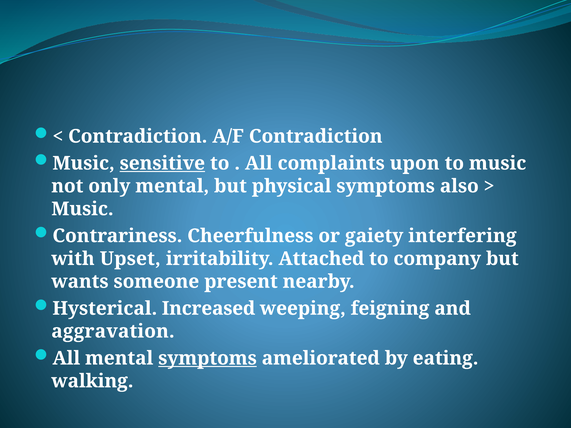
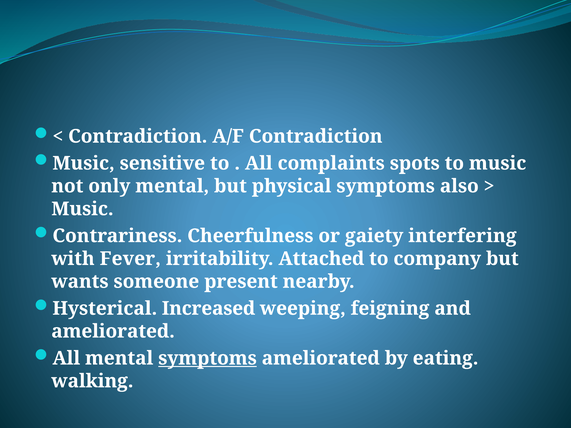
sensitive underline: present -> none (162, 163)
upon: upon -> spots (415, 163)
Upset: Upset -> Fever (130, 259)
aggravation: aggravation -> ameliorated (113, 331)
